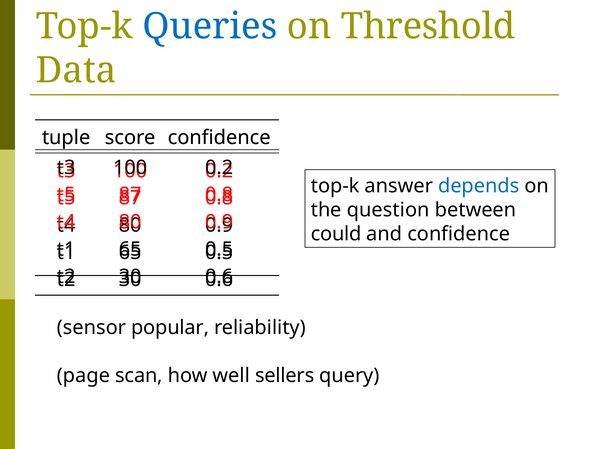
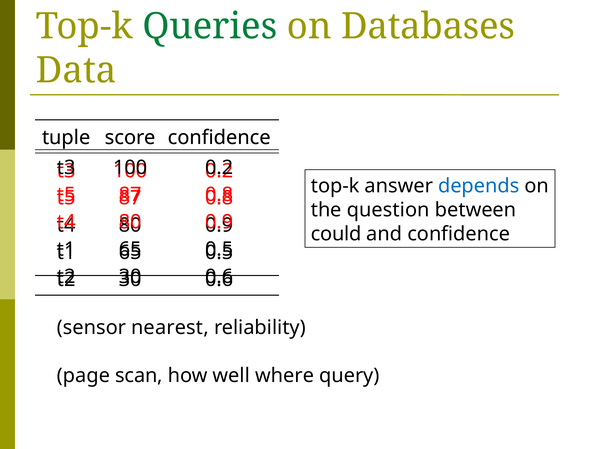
Queries colour: blue -> green (210, 27)
Threshold: Threshold -> Databases (428, 27)
popular: popular -> nearest (170, 328)
sellers: sellers -> where (285, 376)
